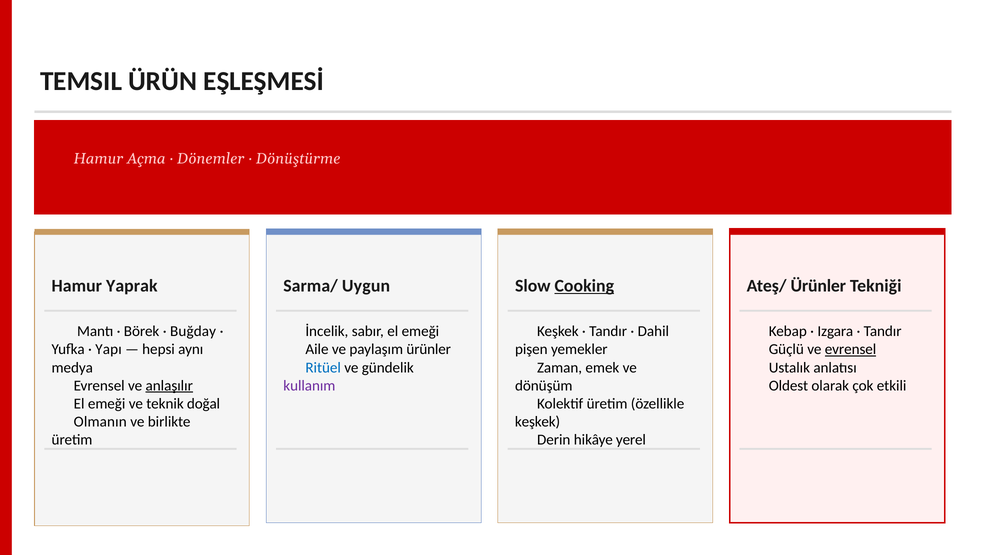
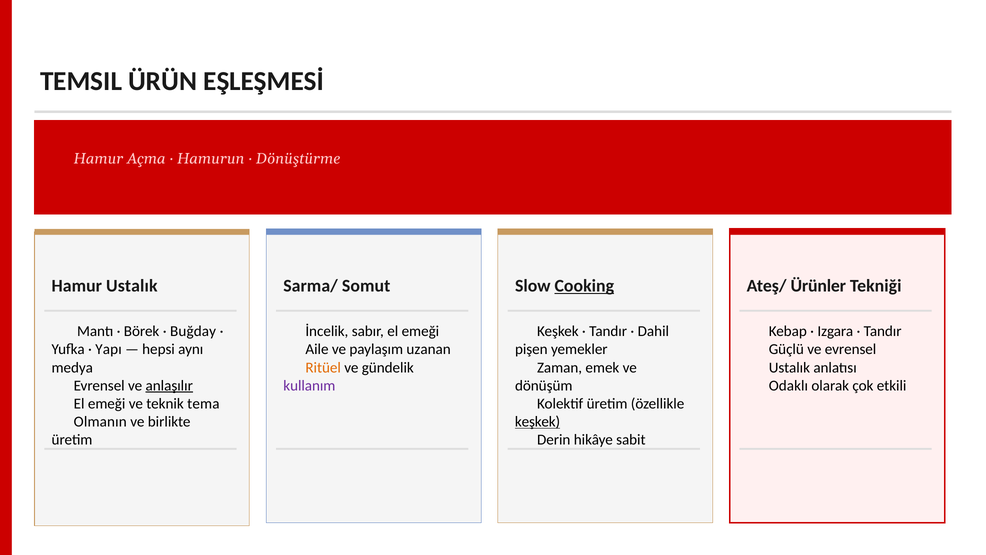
Dönemler: Dönemler -> Hamurun (211, 159)
Hamur Yaprak: Yaprak -> Ustalık (132, 286)
Uygun: Uygun -> Somut (366, 286)
evrensel underline: present -> none (851, 349)
paylaşım ürünler: ürünler -> uzanan (429, 349)
Ritüel colour: blue -> orange (323, 367)
Oldest: Oldest -> Odaklı (788, 385)
doğal: doğal -> tema (203, 403)
keşkek underline: none -> present (538, 421)
yerel: yerel -> sabit (631, 439)
